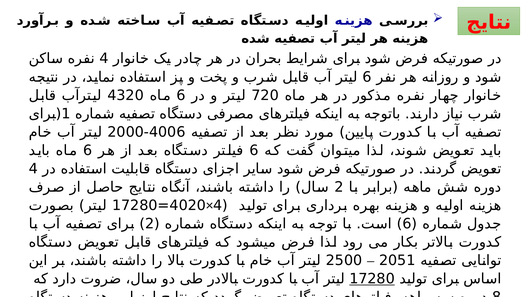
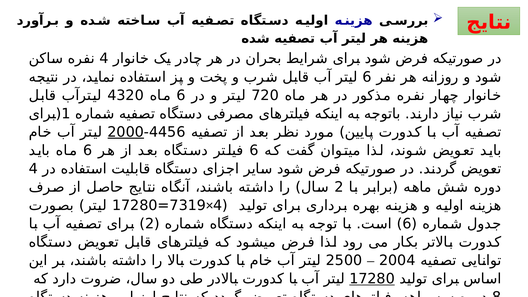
2000 underline: none -> present (126, 132)
4006: 4006 -> 4456 (167, 132)
4020: 4020 -> 7319 (188, 205)
2051: 2051 -> 2004 (397, 260)
